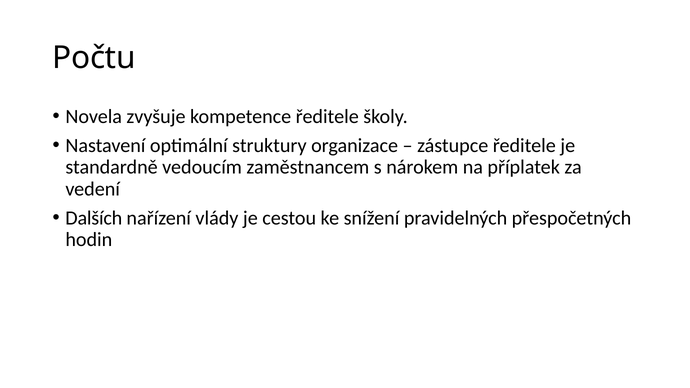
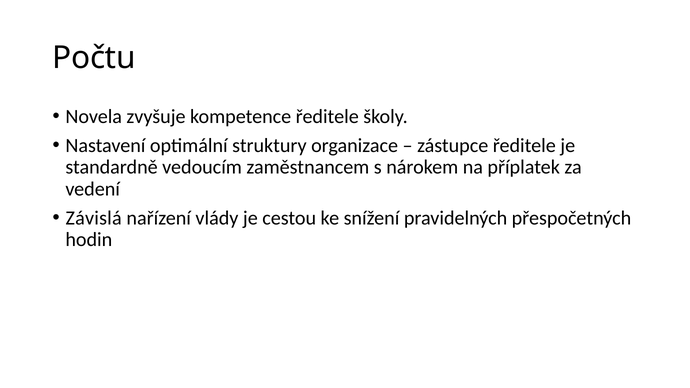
Dalších: Dalších -> Závislá (94, 218)
